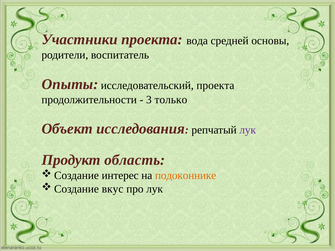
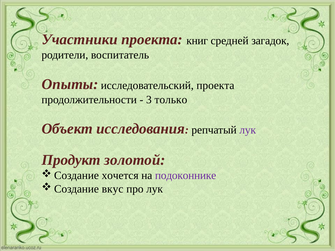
вода: вода -> книг (197, 41)
основы: основы -> загадок (270, 41)
область: область -> золотой (135, 160)
интерес: интерес -> хочется (120, 176)
подоконнике colour: orange -> purple (186, 176)
